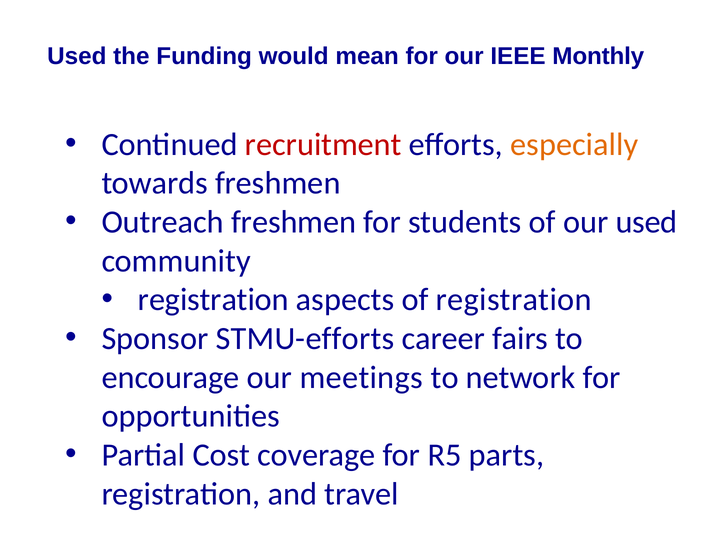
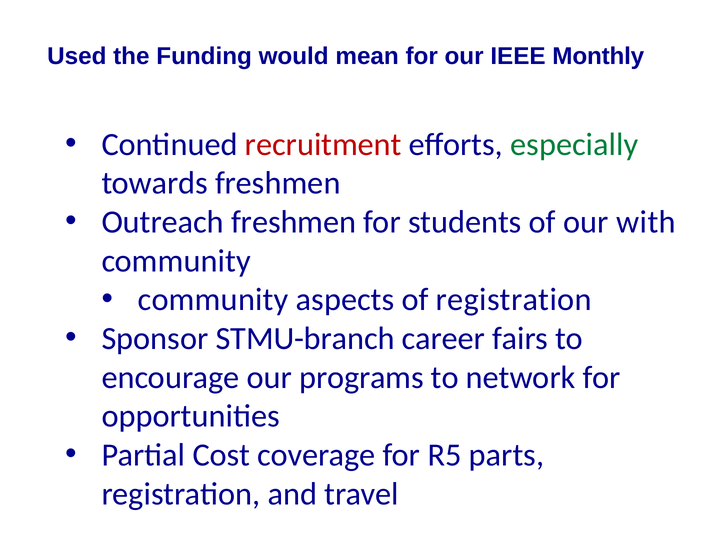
especially colour: orange -> green (574, 144)
our used: used -> with (646, 222)
registration: registration -> community (213, 300)
STMU-efforts: STMU-efforts -> STMU-branch (305, 339)
meetings: meetings -> programs (362, 377)
